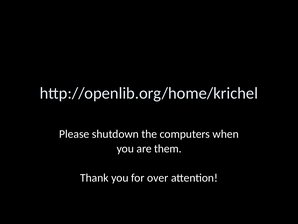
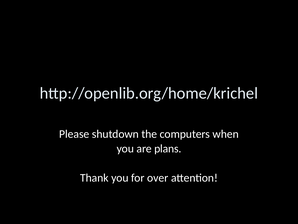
them: them -> plans (168, 148)
